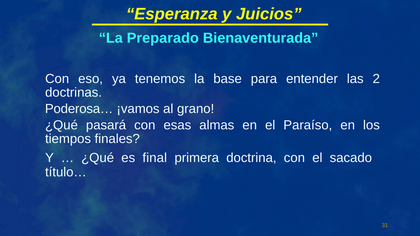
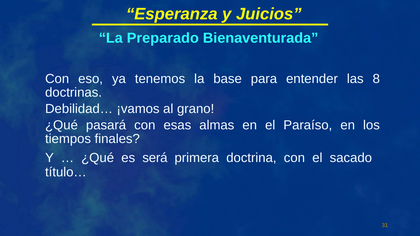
2: 2 -> 8 (376, 79)
Poderosa…: Poderosa… -> Debilidad… (79, 109)
final: final -> será (155, 158)
